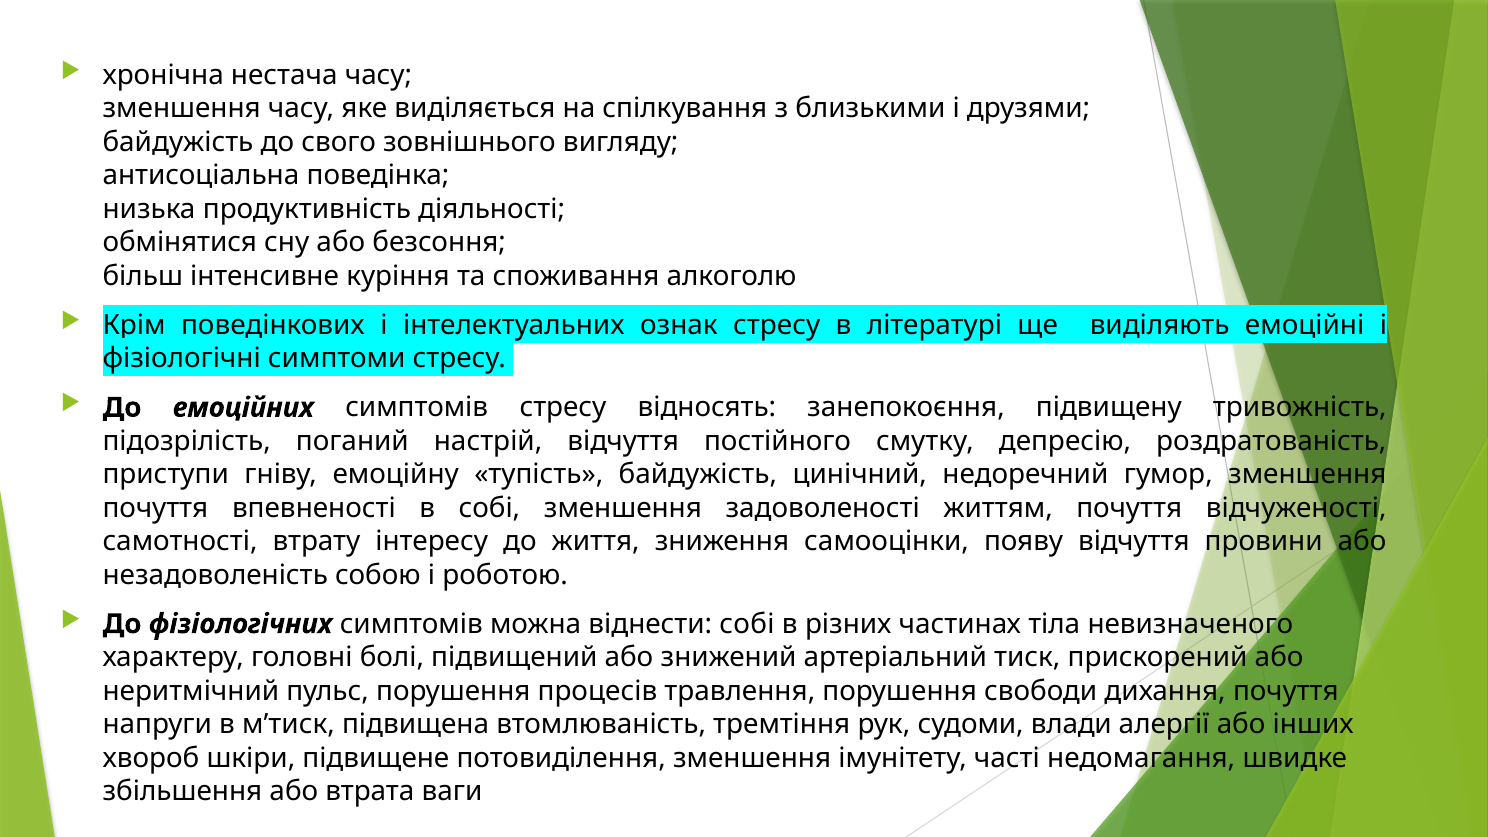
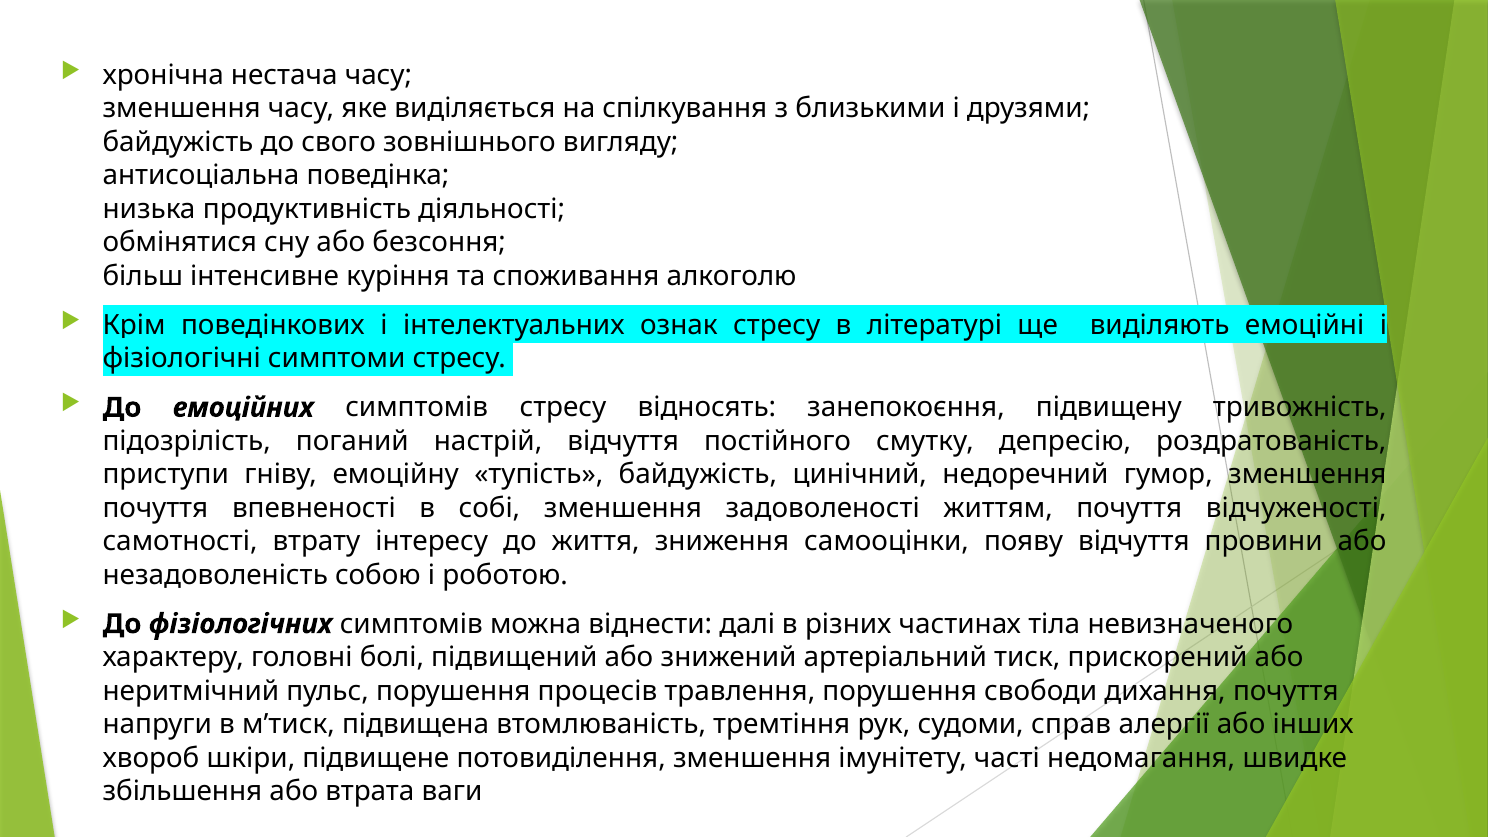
віднести собі: собі -> далі (747, 624)
влади: влади -> справ (1071, 724)
